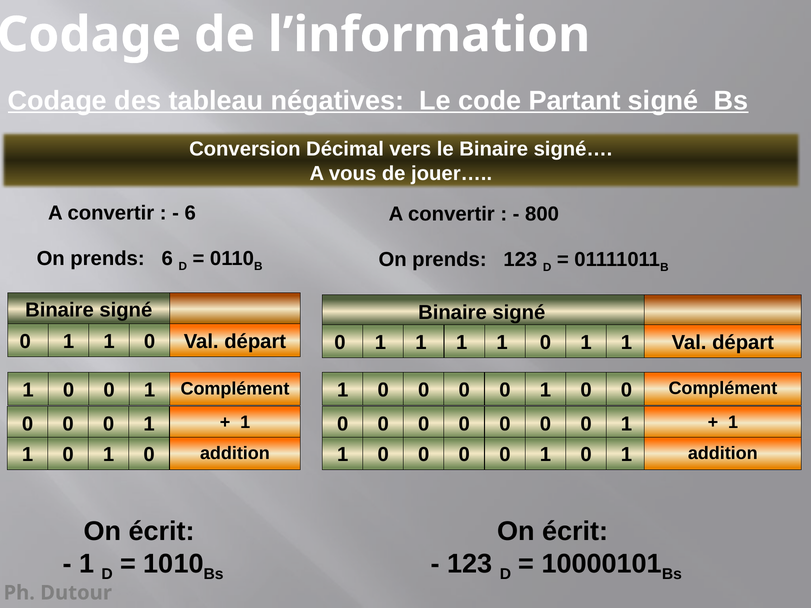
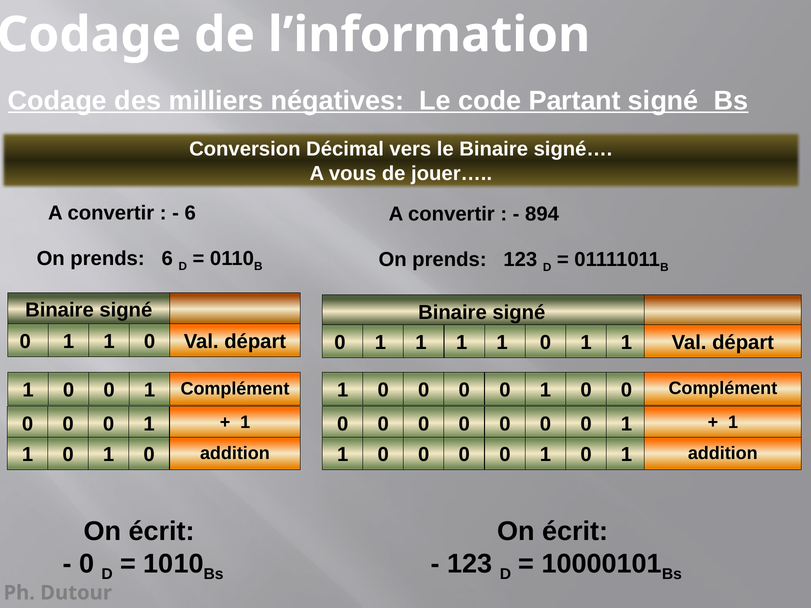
tableau: tableau -> milliers (216, 101)
800: 800 -> 894 (542, 214)
1: 1 -> 0 (87, 564)
